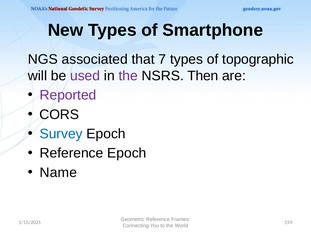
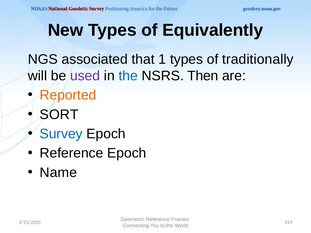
Smartphone: Smartphone -> Equivalently (213, 30)
7: 7 -> 1 (162, 59)
topographic: topographic -> traditionally (258, 59)
the colour: purple -> blue (128, 76)
Reported colour: purple -> orange (68, 95)
CORS: CORS -> SORT (59, 115)
